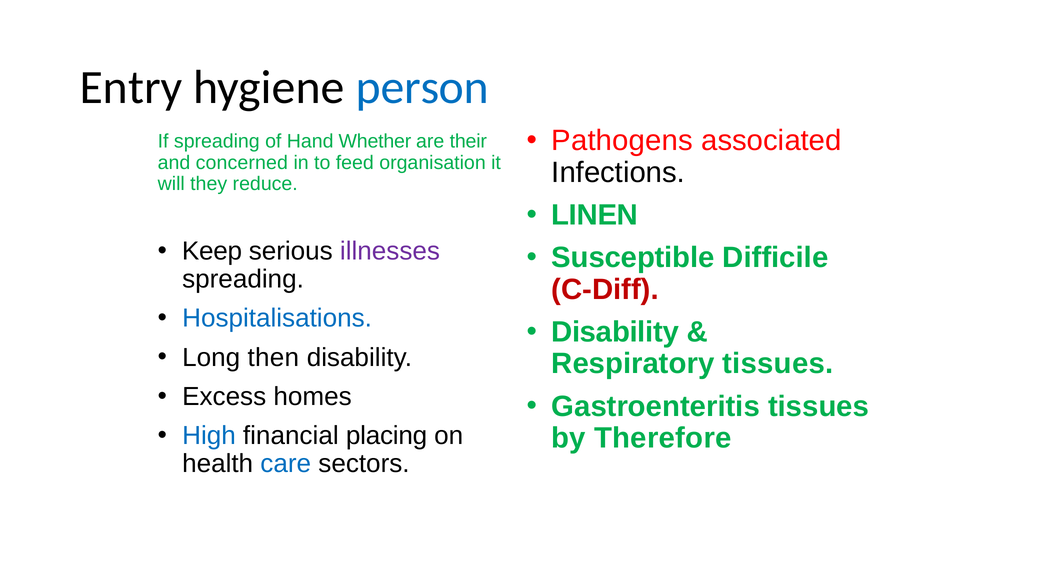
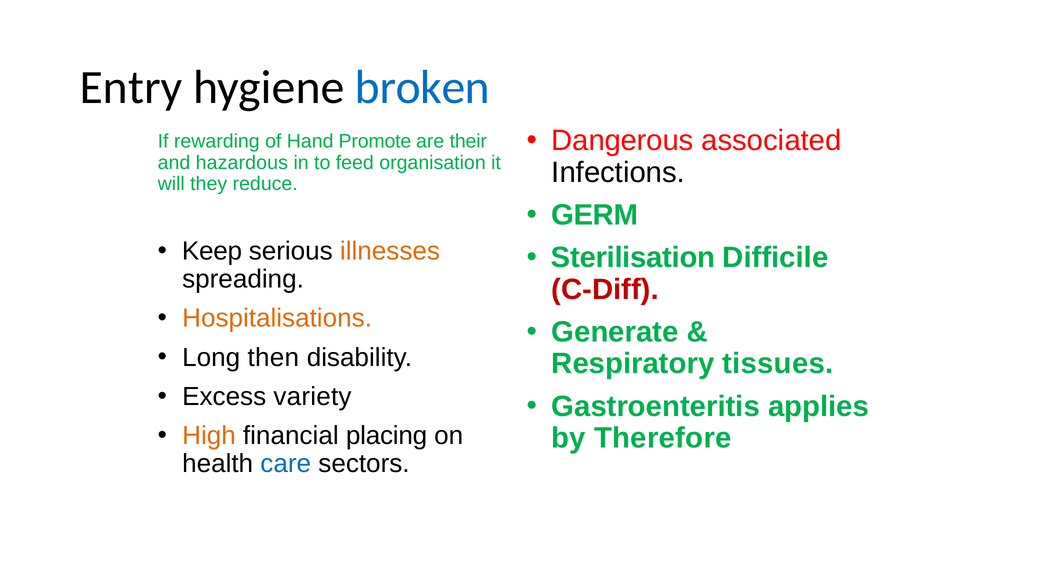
person: person -> broken (422, 88)
Pathogens: Pathogens -> Dangerous (622, 141)
If spreading: spreading -> rewarding (217, 141)
Whether: Whether -> Promote (375, 141)
concerned: concerned -> hazardous (242, 162)
LINEN: LINEN -> GERM (595, 215)
illnesses colour: purple -> orange (390, 251)
Susceptible: Susceptible -> Sterilisation (633, 258)
Hospitalisations colour: blue -> orange (277, 318)
Disability: Disability -> Generate (615, 332)
homes: homes -> variety (312, 396)
Gastroenteritis tissues: tissues -> applies (819, 406)
High colour: blue -> orange (209, 435)
